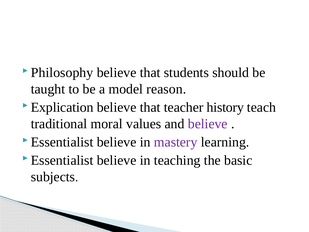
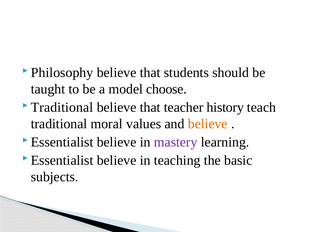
reason: reason -> choose (166, 89)
Explication: Explication -> Traditional (62, 107)
believe colour: purple -> orange (208, 124)
